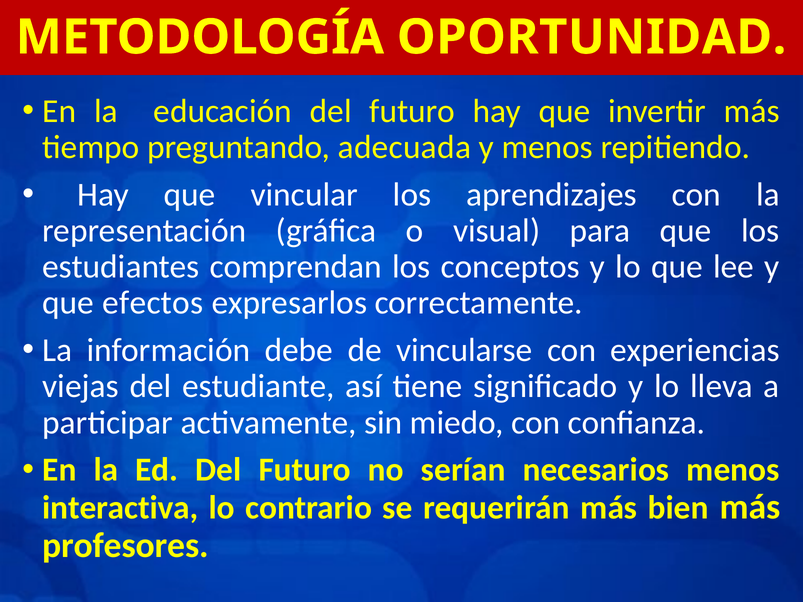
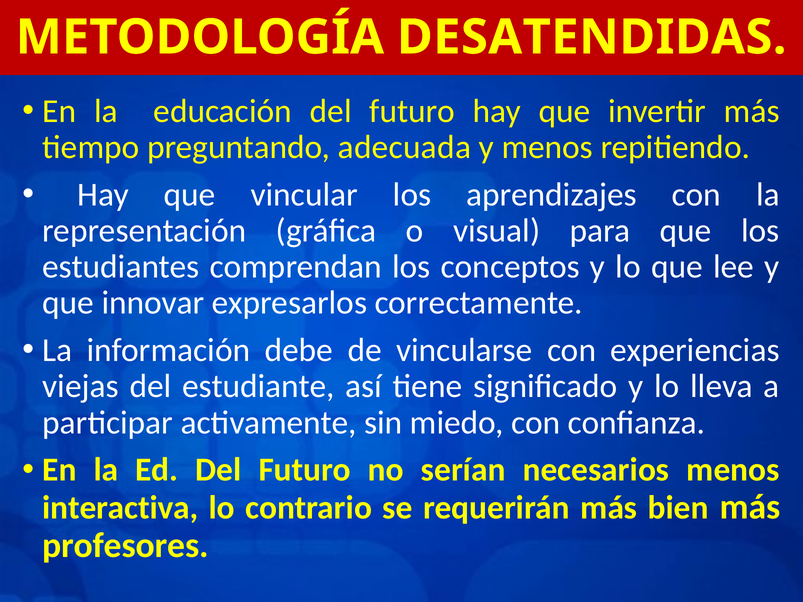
OPORTUNIDAD: OPORTUNIDAD -> DESATENDIDAS (592, 37)
efectos: efectos -> innovar (153, 303)
